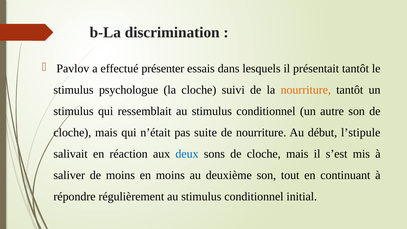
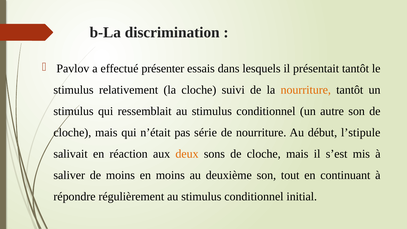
psychologue: psychologue -> relativement (129, 90)
suite: suite -> série (206, 133)
deux colour: blue -> orange (187, 154)
